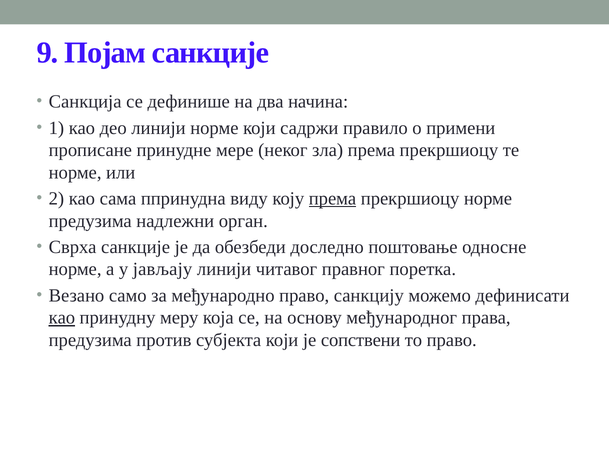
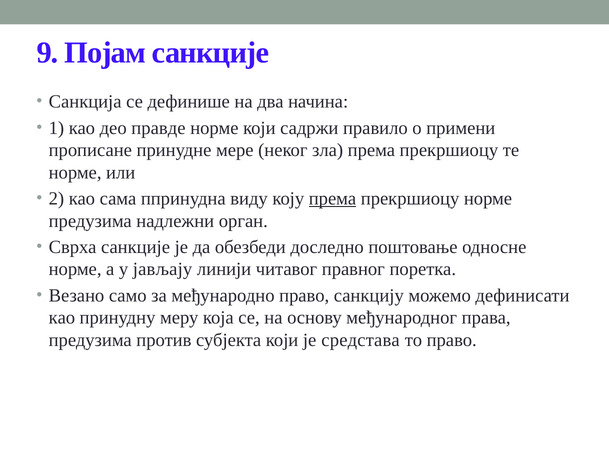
део линији: линији -> правде (158, 128)
као underline: present -> none (62, 318)
сопствени: сопствени -> средстава (361, 340)
